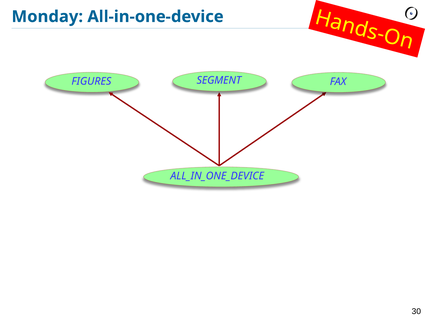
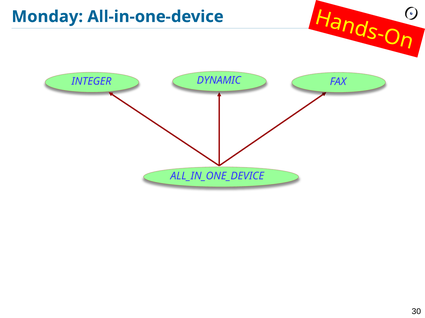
SEGMENT: SEGMENT -> DYNAMIC (219, 81)
FIGURES: FIGURES -> INTEGER (91, 82)
